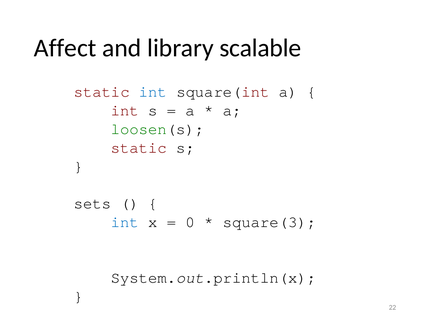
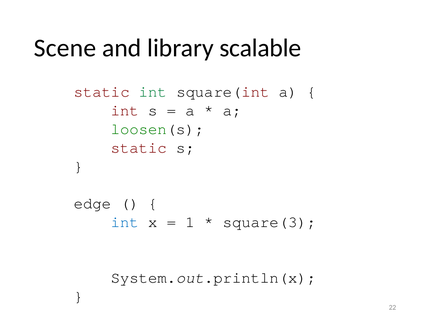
Affect: Affect -> Scene (65, 48)
int colour: blue -> green (153, 92)
sets: sets -> edge (92, 204)
0: 0 -> 1 (190, 222)
